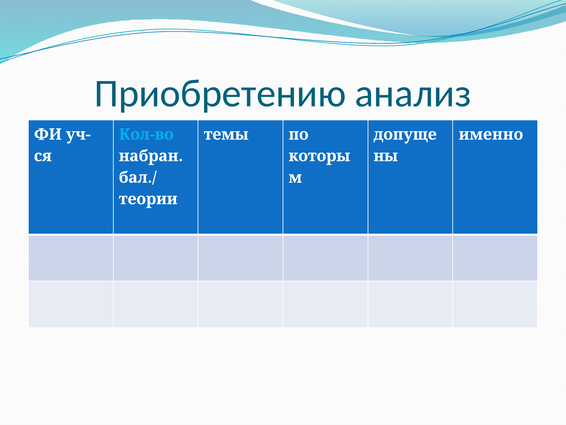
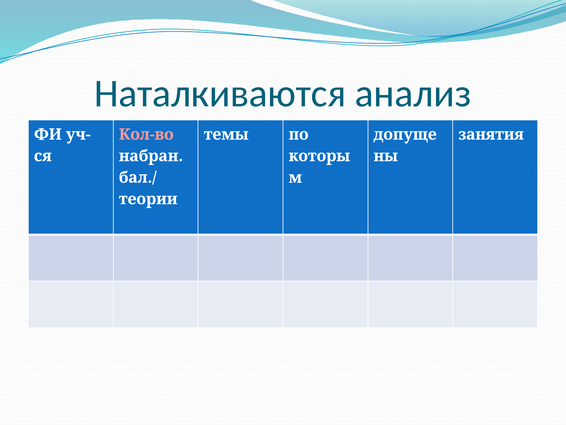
Приобретению: Приобретению -> Наталкиваются (220, 93)
Кол-во colour: light blue -> pink (146, 134)
именно: именно -> занятия (491, 134)
